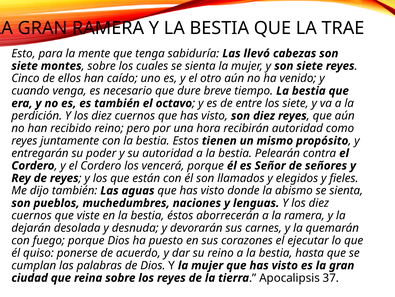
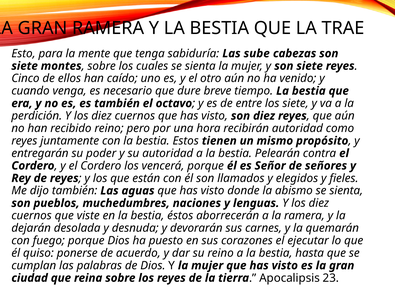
llevó: llevó -> sube (257, 53)
37: 37 -> 23 (331, 277)
